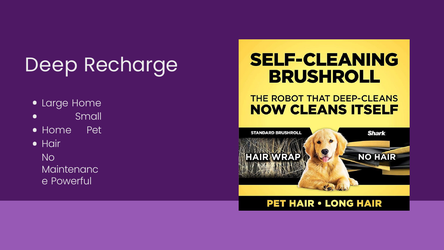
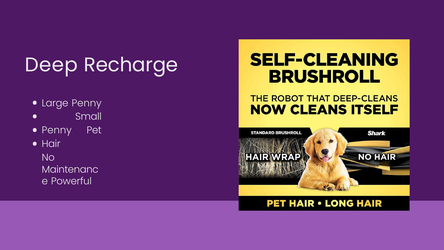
Large Home: Home -> Penny (87, 103)
Home: Home -> Penny (57, 130)
